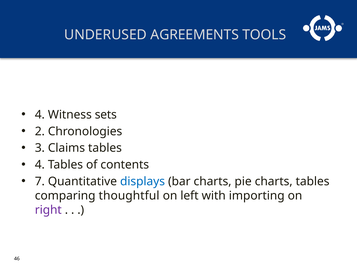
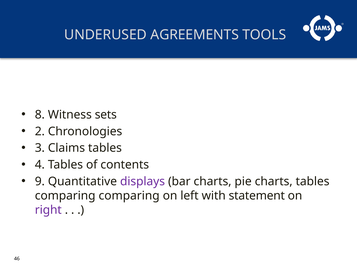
4: 4 -> 8 (40, 115)
7: 7 -> 9 (40, 181)
displays colour: blue -> purple (143, 181)
comparing thoughtful: thoughtful -> comparing (129, 196)
importing: importing -> statement (257, 196)
